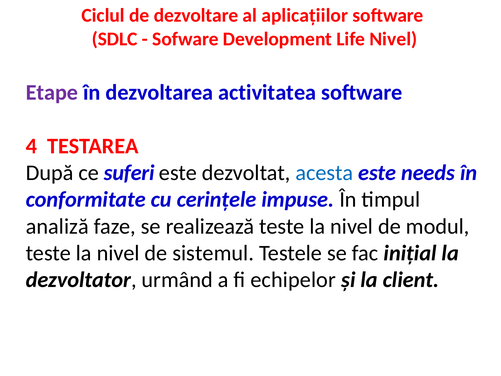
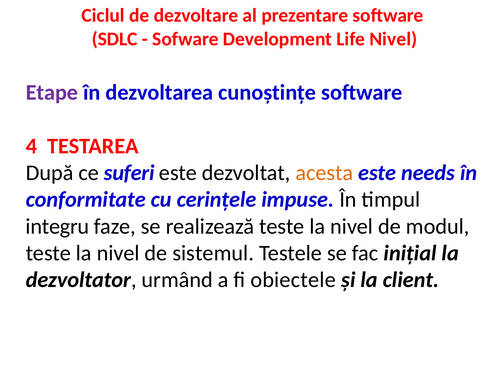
aplicațiilor: aplicațiilor -> prezentare (305, 16)
activitatea: activitatea -> cunoștințe (267, 93)
acesta colour: blue -> orange (324, 173)
analiză: analiză -> integru (57, 226)
echipelor: echipelor -> obiectele (293, 280)
